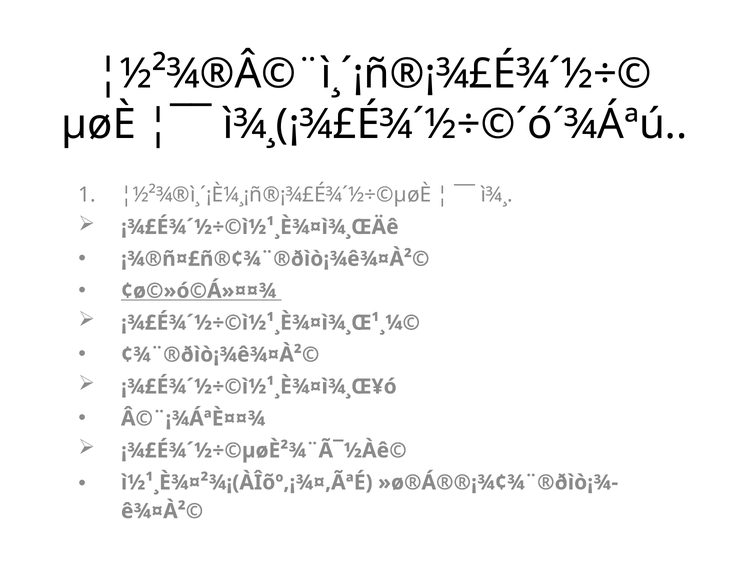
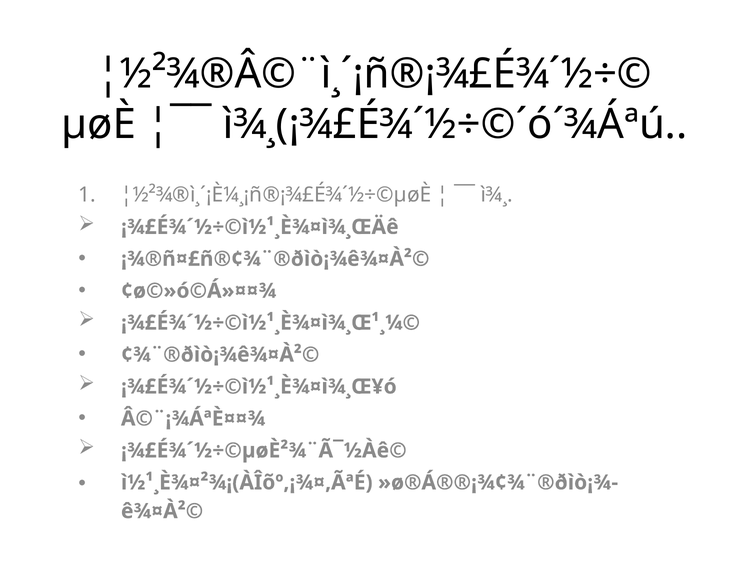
¢ø©»ó©Á»¤¤¾­ underline: present -> none (201, 291)
